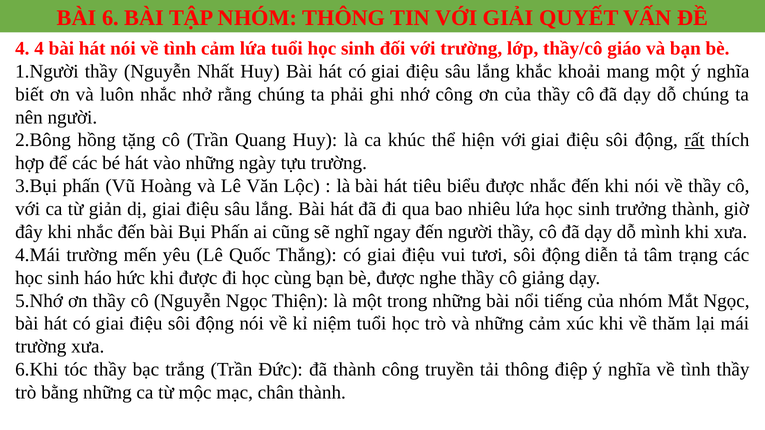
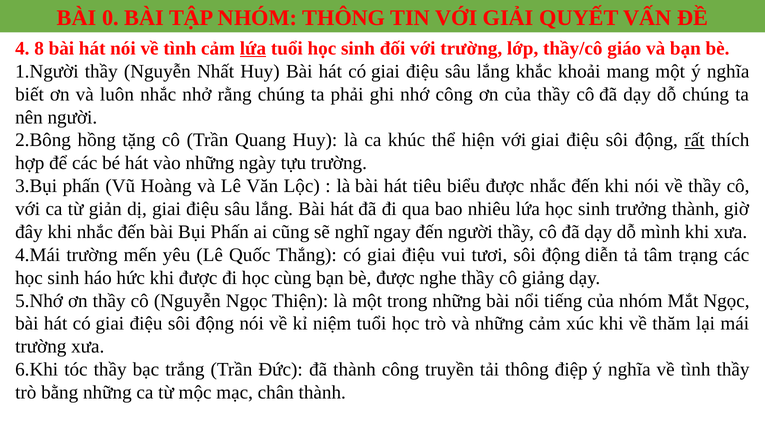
6: 6 -> 0 (110, 18)
4 4: 4 -> 8 (39, 48)
lứa underline: none -> present (253, 48)
